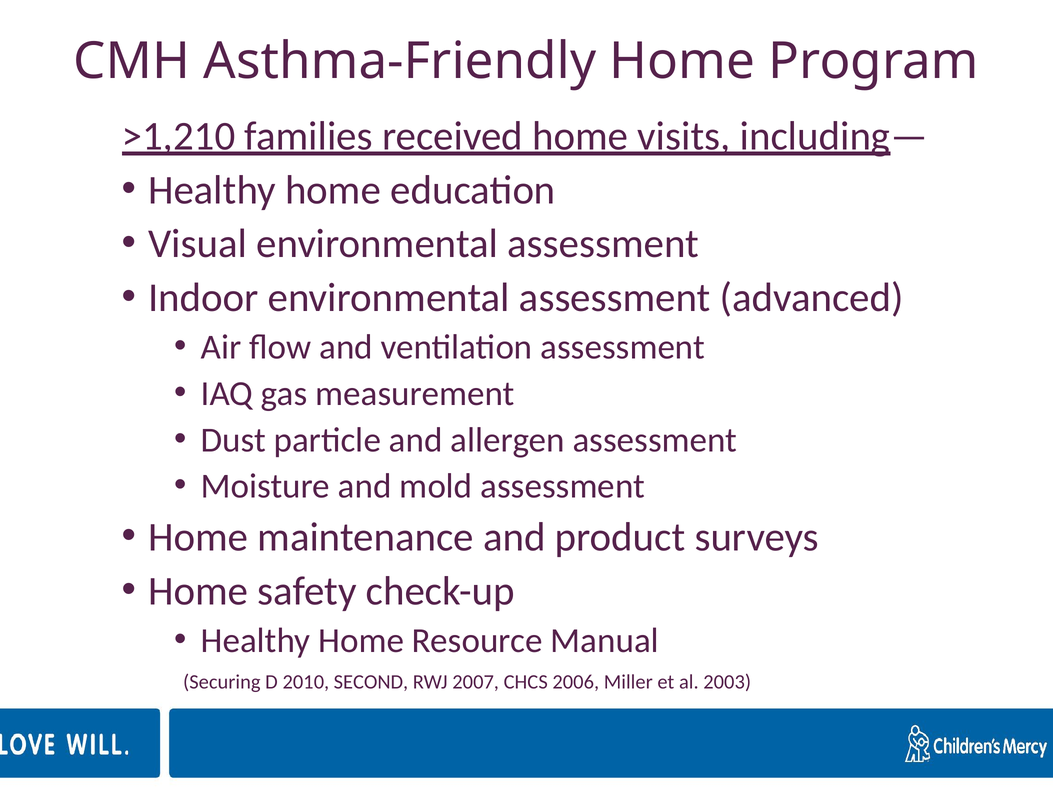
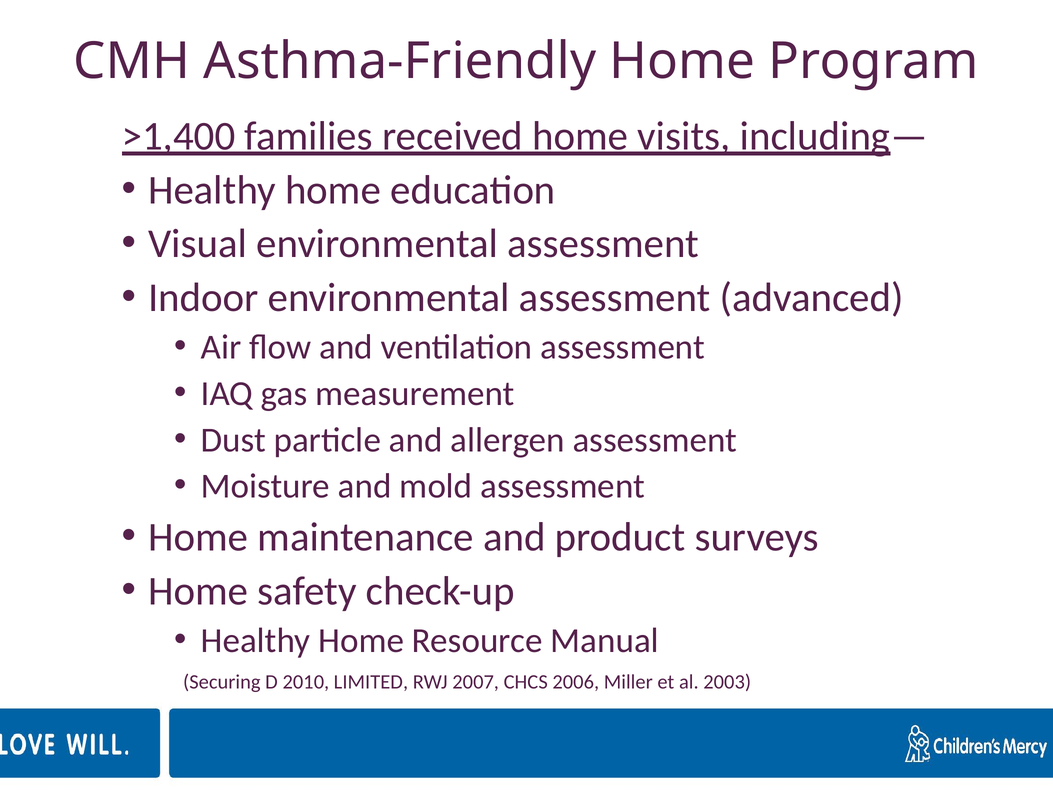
>1,210: >1,210 -> >1,400 (179, 136)
SECOND: SECOND -> LIMITED (371, 682)
